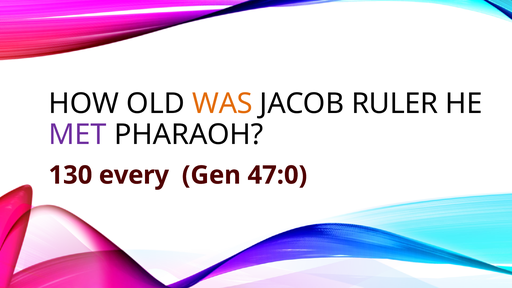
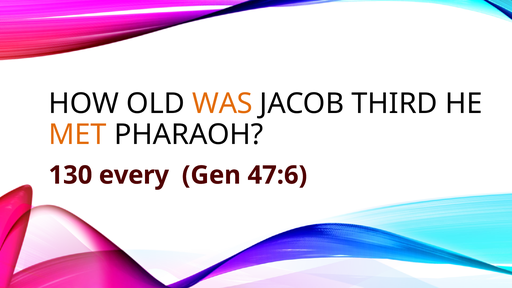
RULER: RULER -> THIRD (395, 104)
MET colour: purple -> orange (78, 135)
47:0: 47:0 -> 47:6 (277, 175)
